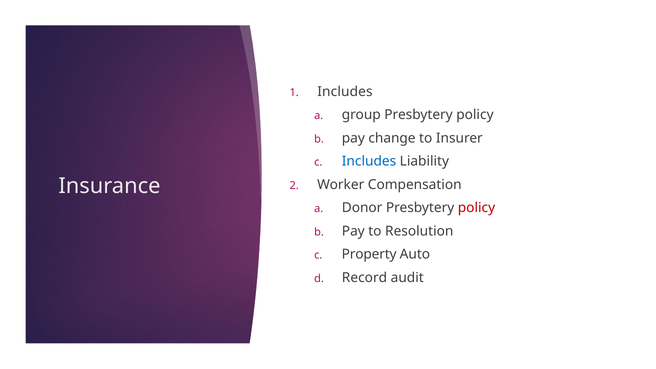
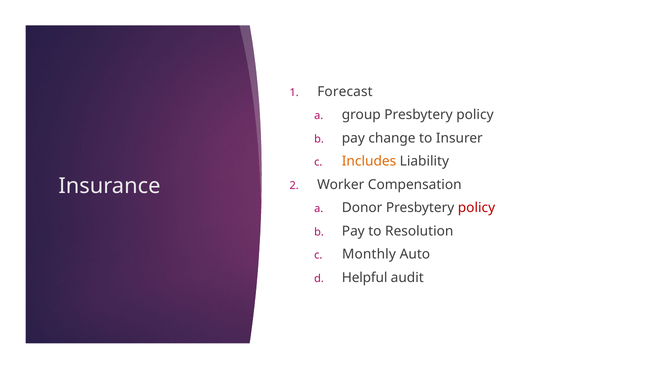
Includes: Includes -> Forecast (345, 92)
Includes colour: blue -> orange (369, 161)
Property: Property -> Monthly (369, 254)
Record: Record -> Helpful (365, 278)
